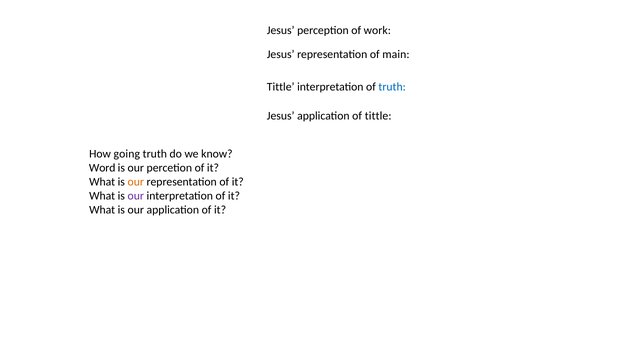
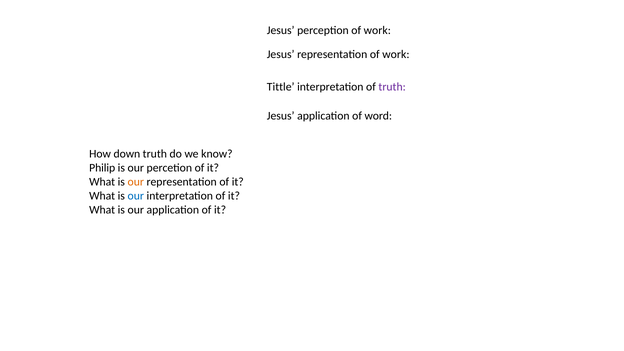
representation of main: main -> work (396, 54)
truth colour: blue -> purple (392, 87)
of tittle: tittle -> word (378, 116)
going: going -> down (127, 154)
Word: Word -> Philip (102, 168)
our colour: purple -> blue (136, 196)
